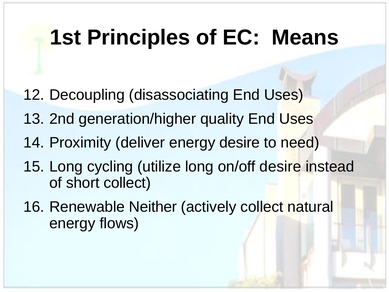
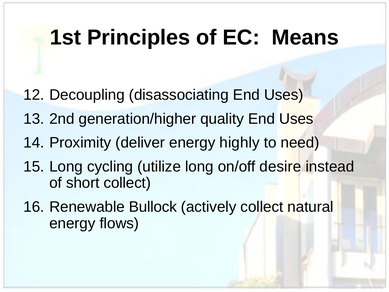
energy desire: desire -> highly (240, 143)
Neither: Neither -> Bullock (153, 207)
